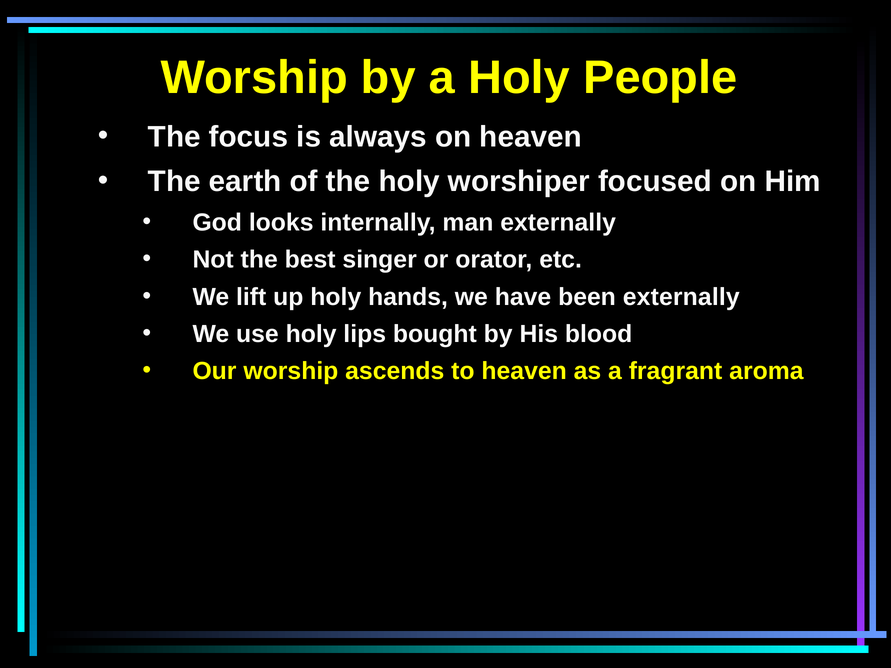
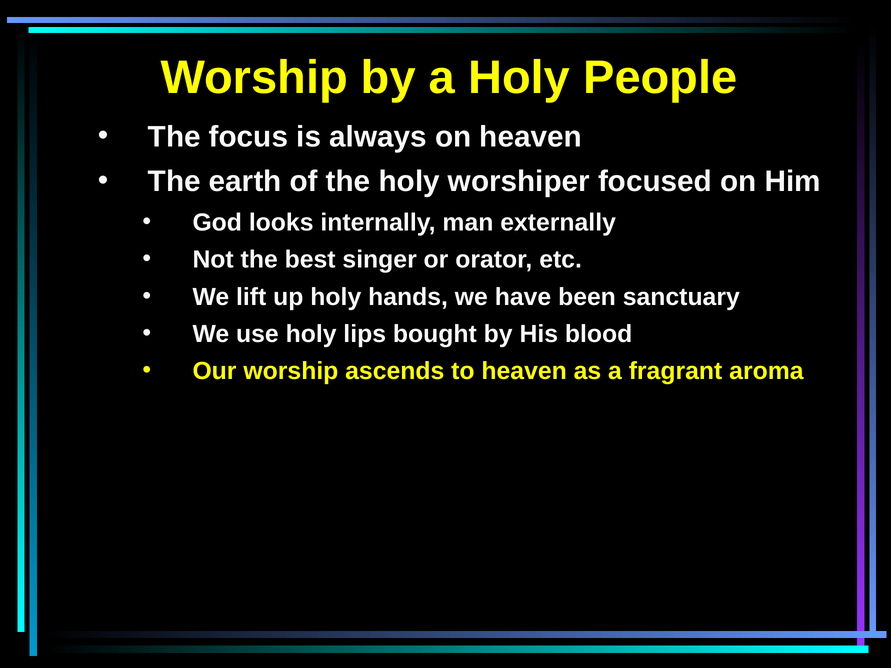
been externally: externally -> sanctuary (681, 297)
